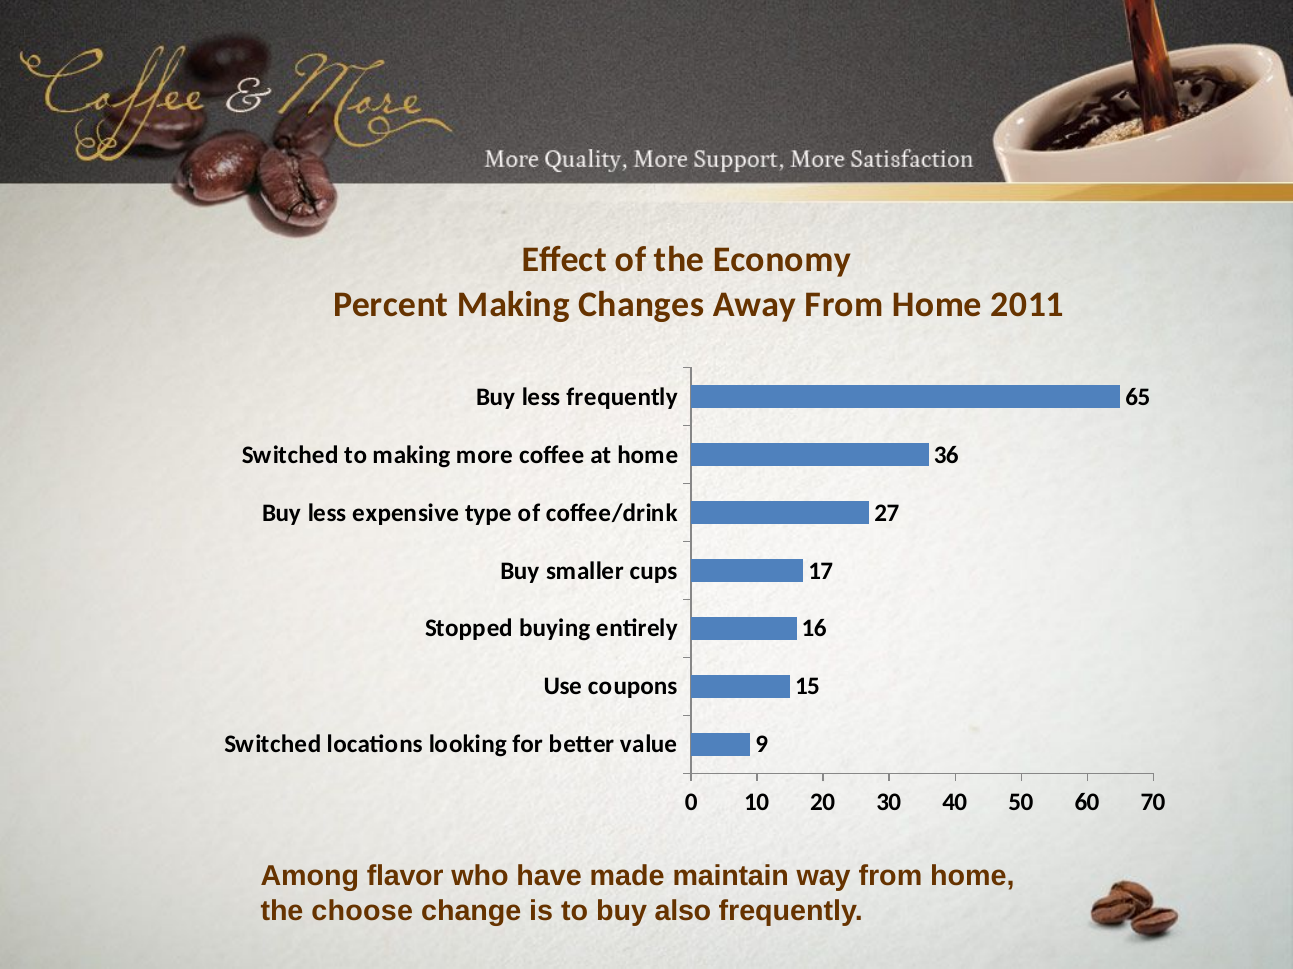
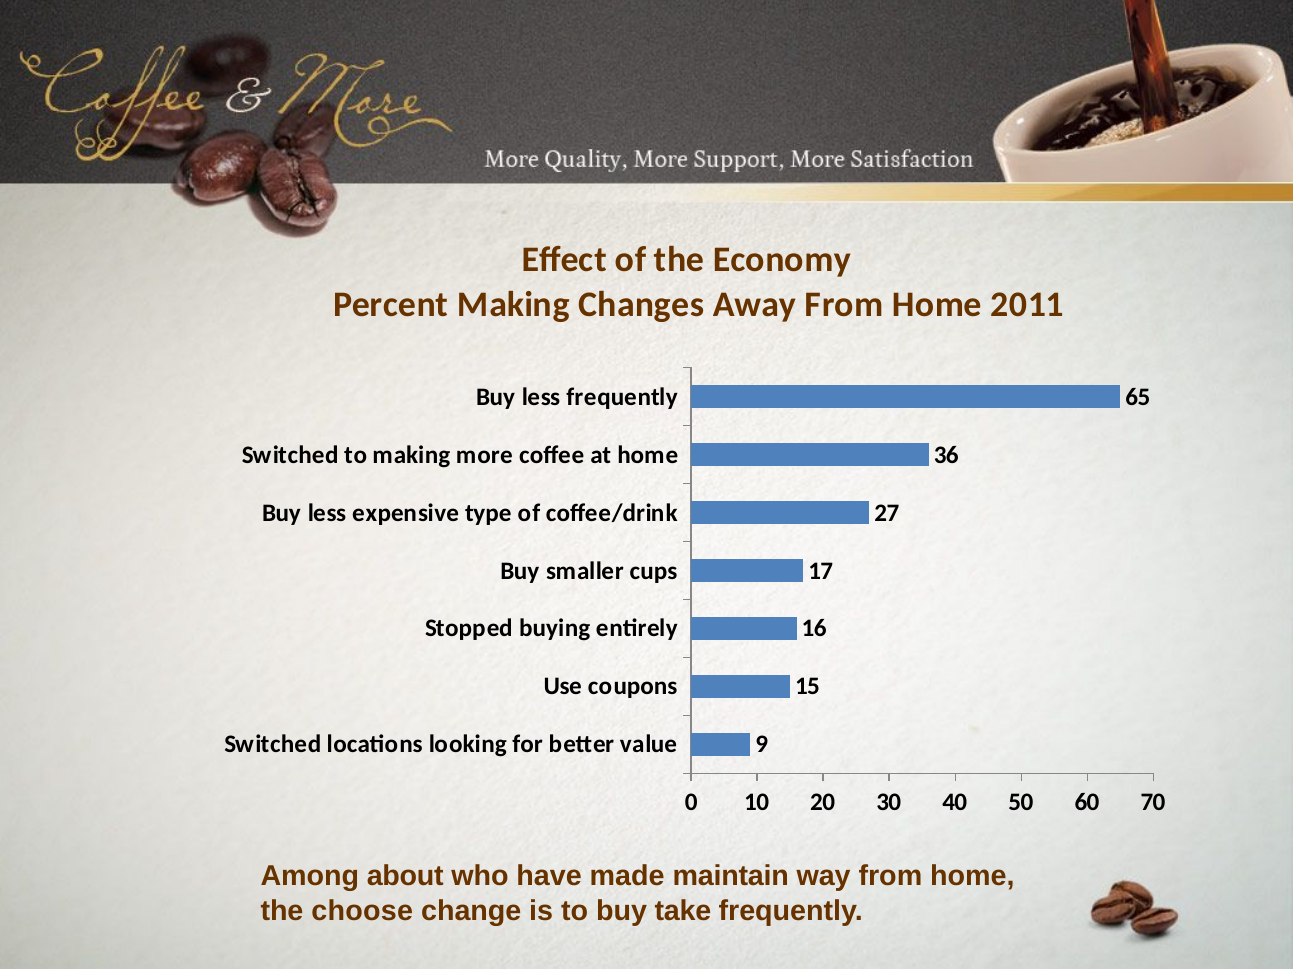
flavor: flavor -> about (405, 877)
also: also -> take (683, 911)
